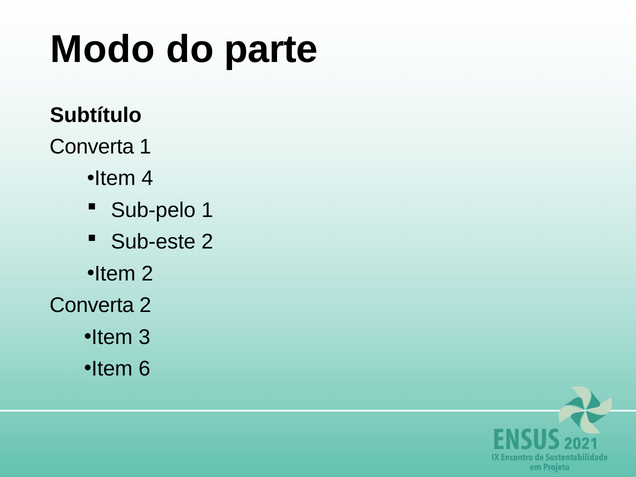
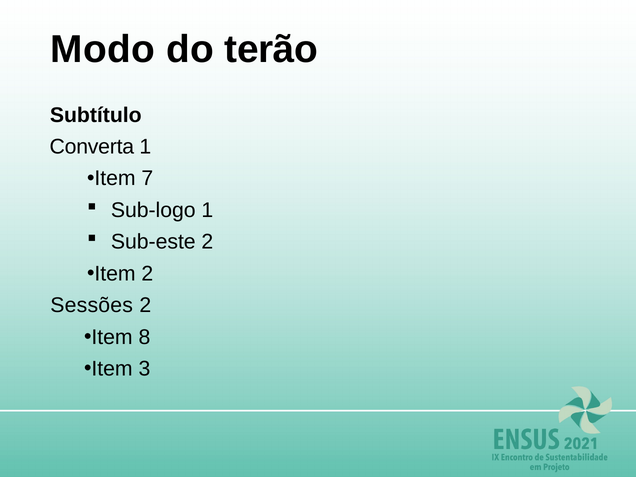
parte: parte -> terão (271, 49)
4: 4 -> 7 (147, 178)
Sub-pelo: Sub-pelo -> Sub-logo (153, 210)
Converta: Converta -> Sessões (92, 305)
3: 3 -> 8 (144, 337)
6: 6 -> 3 (144, 369)
